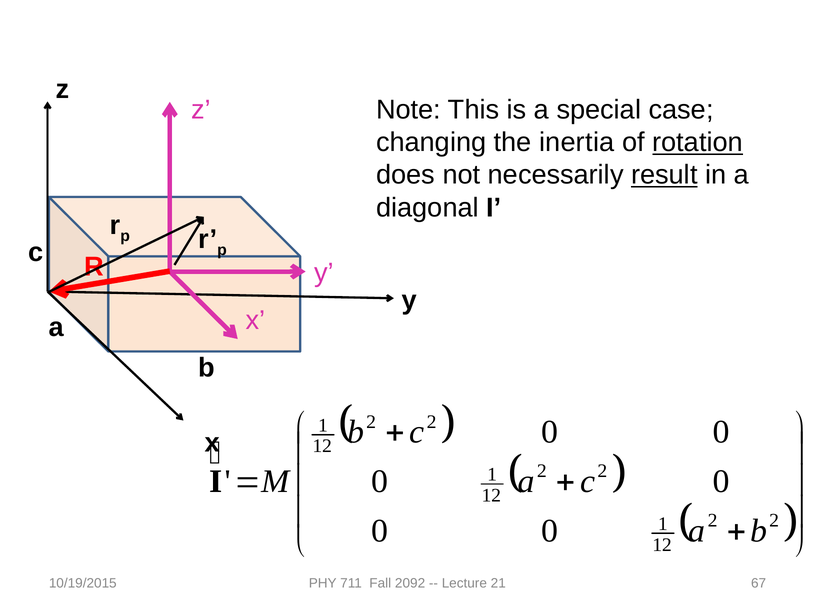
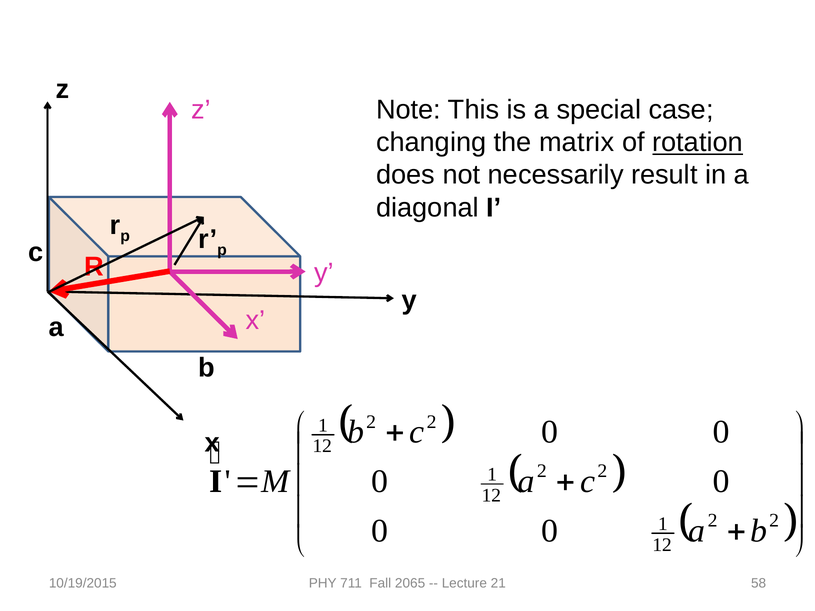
inertia: inertia -> matrix (577, 142)
result underline: present -> none (664, 175)
2092: 2092 -> 2065 (410, 584)
67: 67 -> 58 (759, 584)
